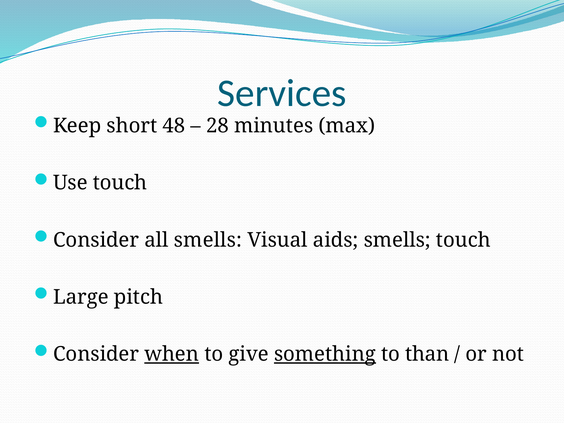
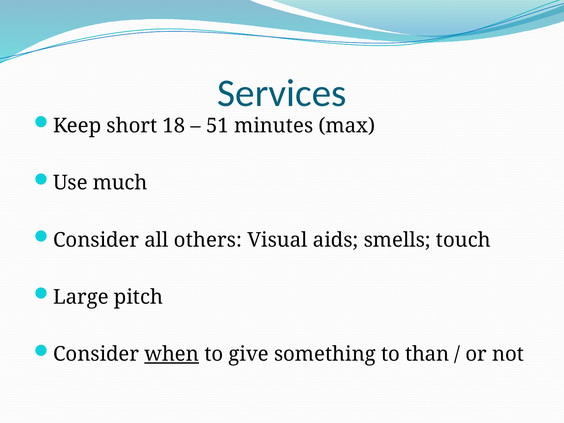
48: 48 -> 18 (174, 126)
28: 28 -> 51 (217, 126)
Use touch: touch -> much (120, 183)
all smells: smells -> others (208, 240)
something underline: present -> none (325, 354)
